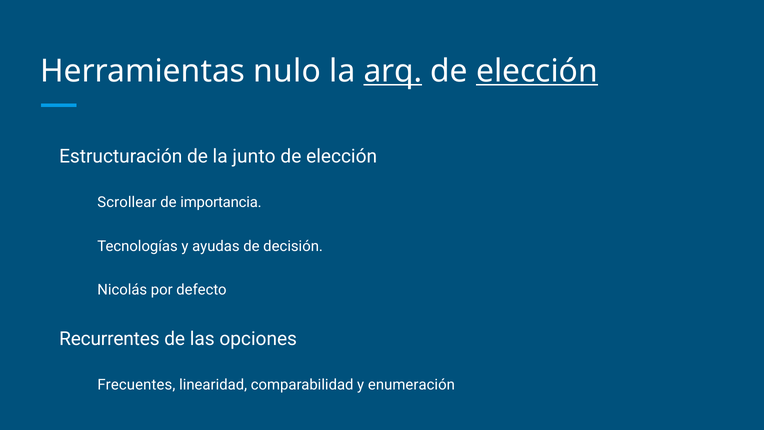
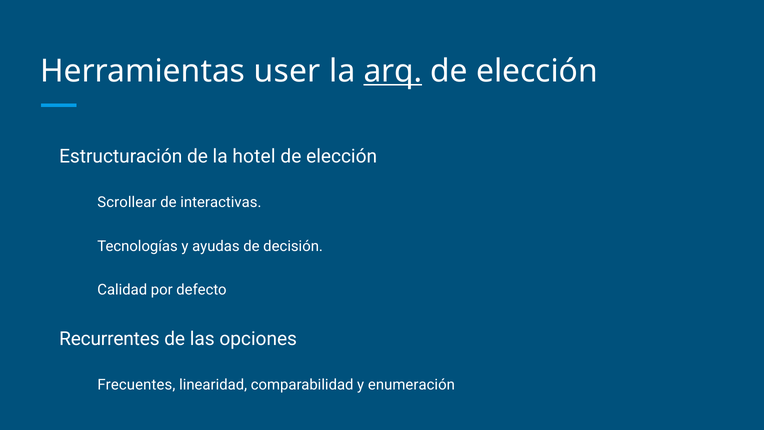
nulo: nulo -> user (287, 71)
elección underline: present -> none (537, 71)
junto: junto -> hotel (254, 156)
importancia: importancia -> interactivas (221, 202)
Nicolás: Nicolás -> Calidad (122, 290)
